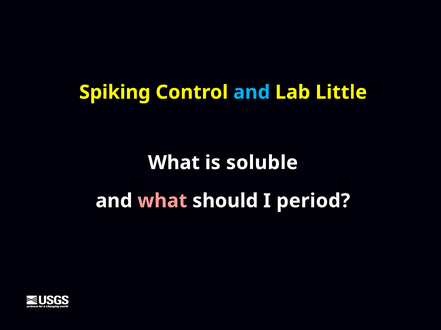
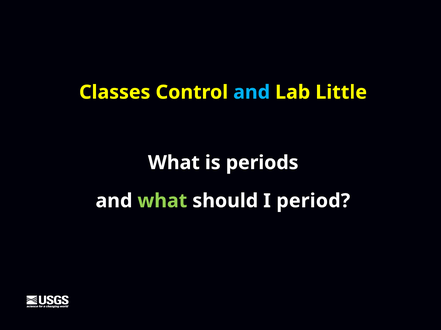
Spiking: Spiking -> Classes (115, 92)
soluble: soluble -> periods (262, 163)
what colour: pink -> light green (162, 201)
